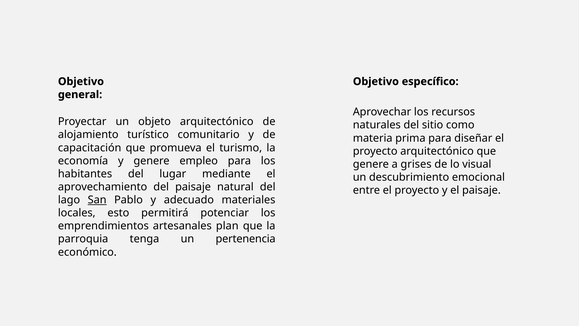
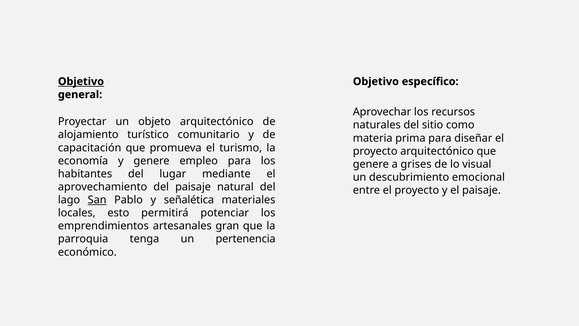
Objetivo underline: none -> present (81, 81)
adecuado: adecuado -> señalética (189, 200)
plan: plan -> gran (227, 226)
